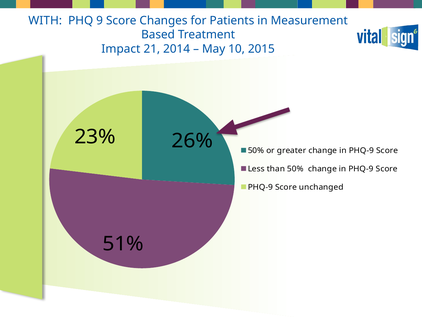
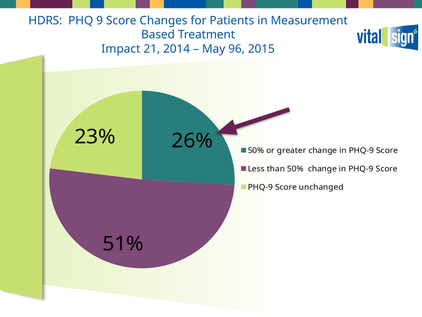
WITH: WITH -> HDRS (45, 21)
10: 10 -> 96 (237, 49)
